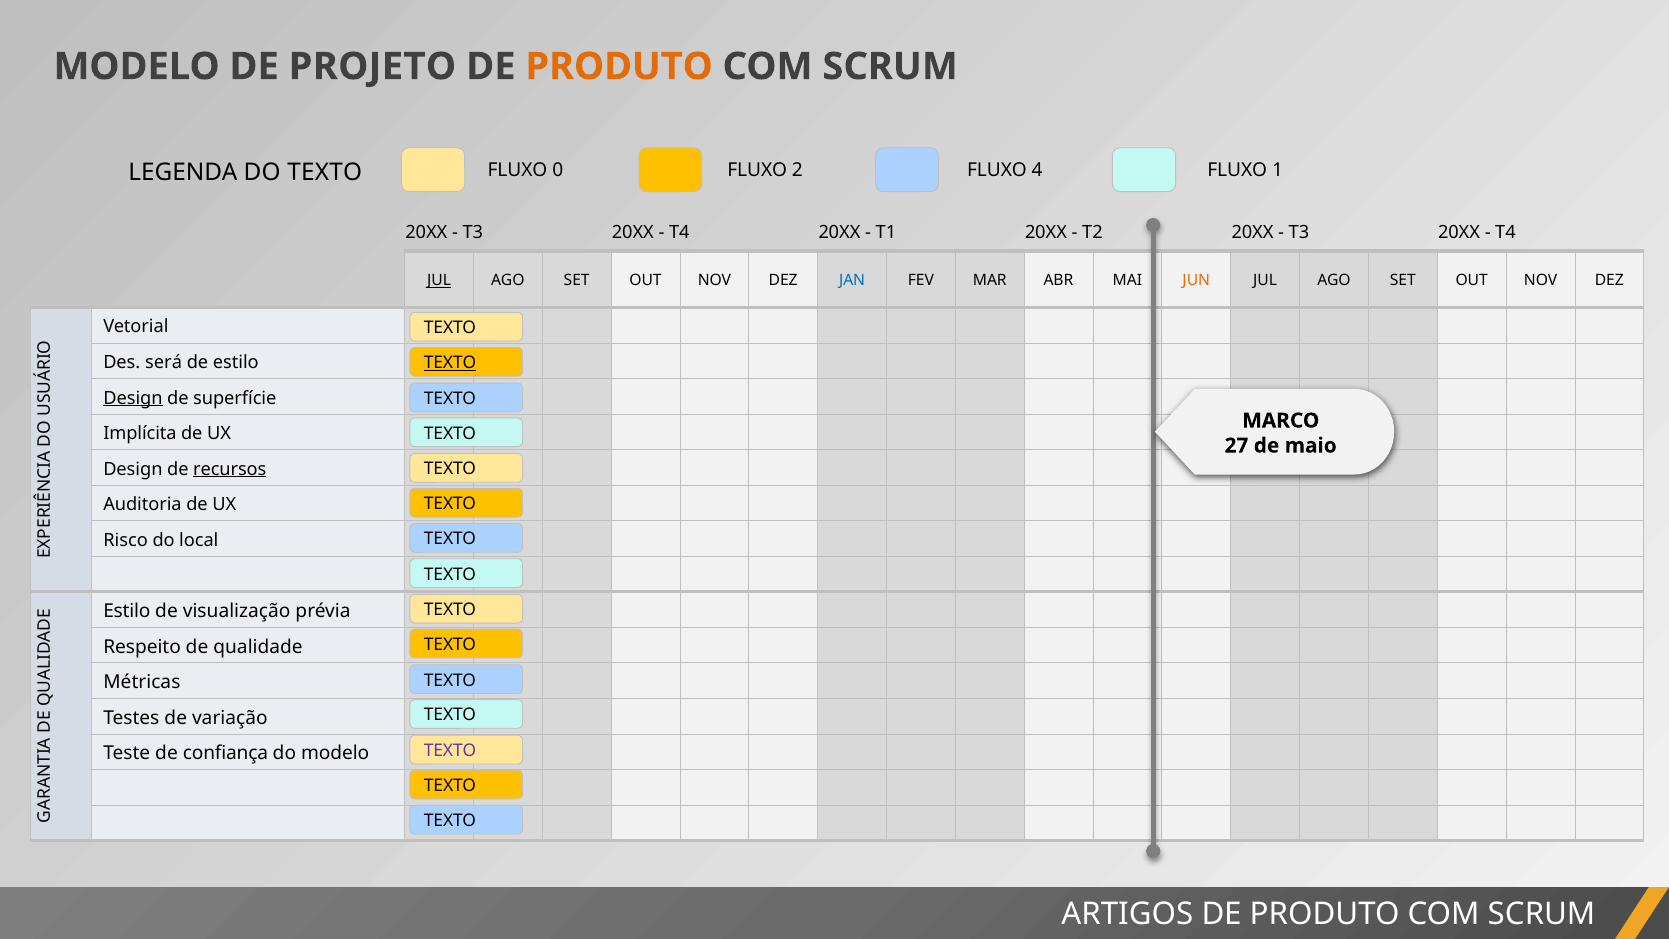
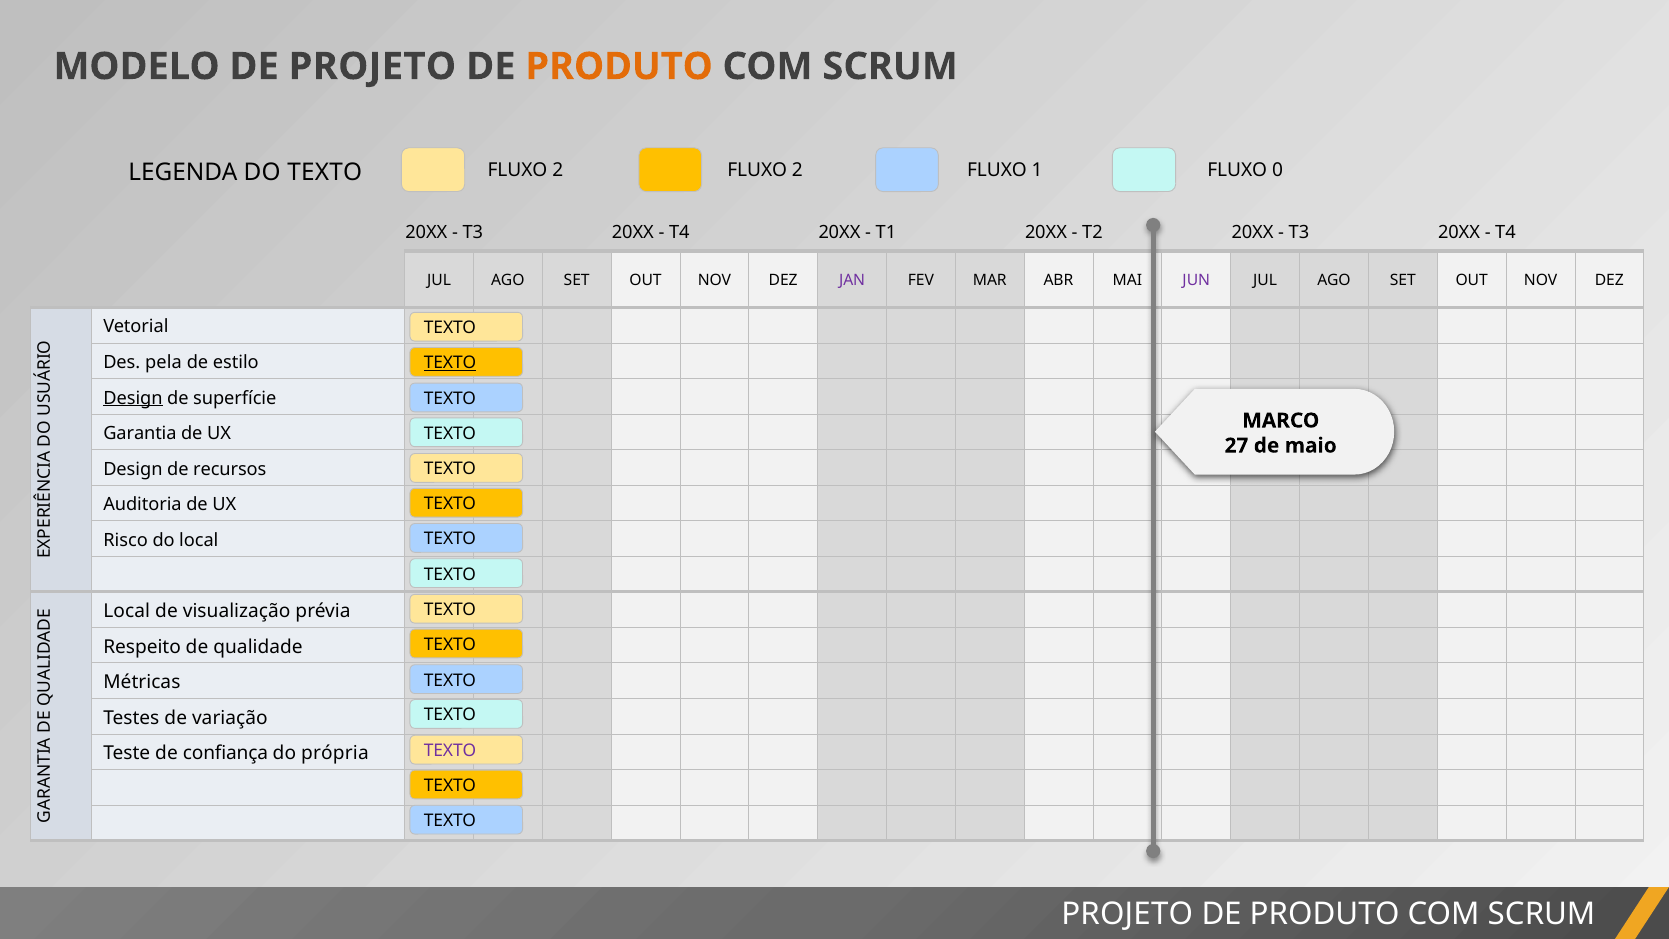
0: 0 -> 2 (558, 170)
4: 4 -> 1 (1037, 170)
1: 1 -> 0 (1278, 170)
JUL underline: present -> none (439, 280)
JAN colour: blue -> purple (852, 280)
JUN colour: orange -> purple (1196, 280)
será: será -> pela (163, 362)
Implícita: Implícita -> Garantia (140, 433)
recursos underline: present -> none (230, 469)
Estilo: Estilo -> Local (127, 611)
do modelo: modelo -> própria (335, 753)
ARTIGOS: ARTIGOS -> PROJETO (1127, 914)
